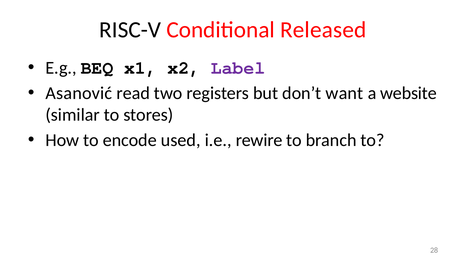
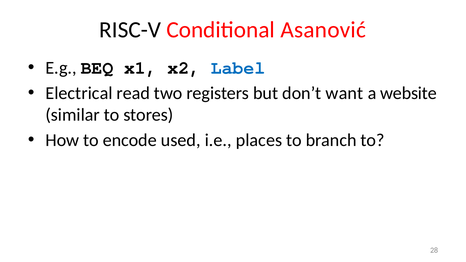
Released: Released -> Asanović (323, 30)
Label colour: purple -> blue (238, 68)
Asanović: Asanović -> Electrical (79, 93)
rewire: rewire -> places (259, 140)
